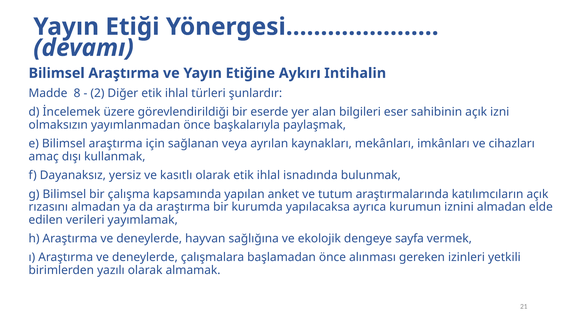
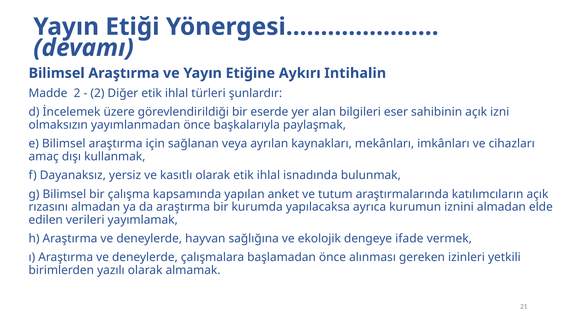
Madde 8: 8 -> 2 (77, 93)
sayfa: sayfa -> ifade (409, 239)
